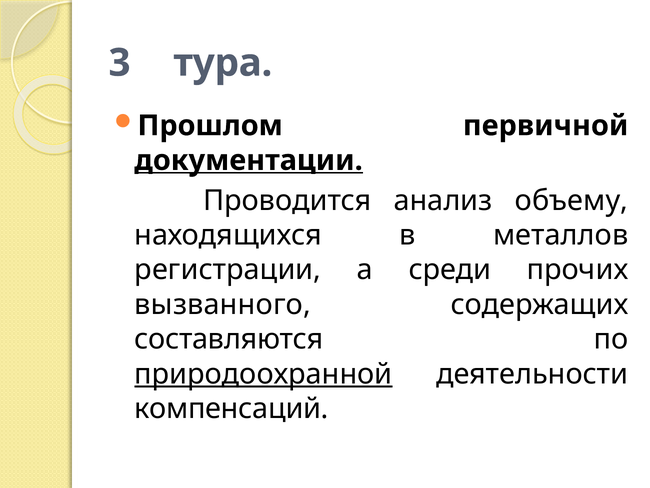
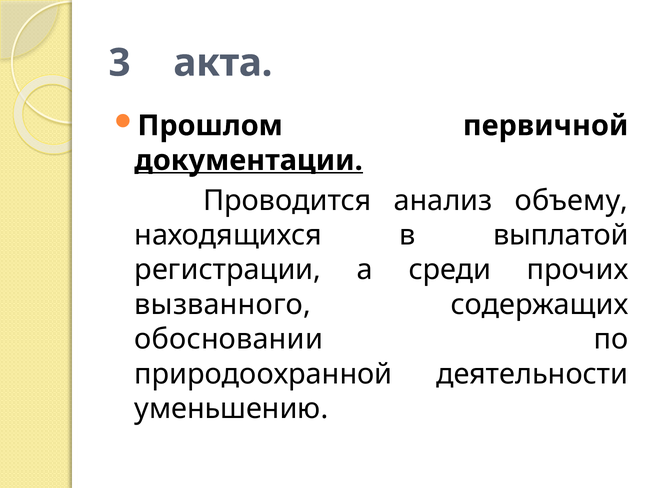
тура: тура -> акта (223, 63)
металлов: металлов -> выплатой (561, 235)
составляются: составляются -> обосновании (229, 339)
природоохранной underline: present -> none (263, 374)
компенсаций: компенсаций -> уменьшению (231, 408)
